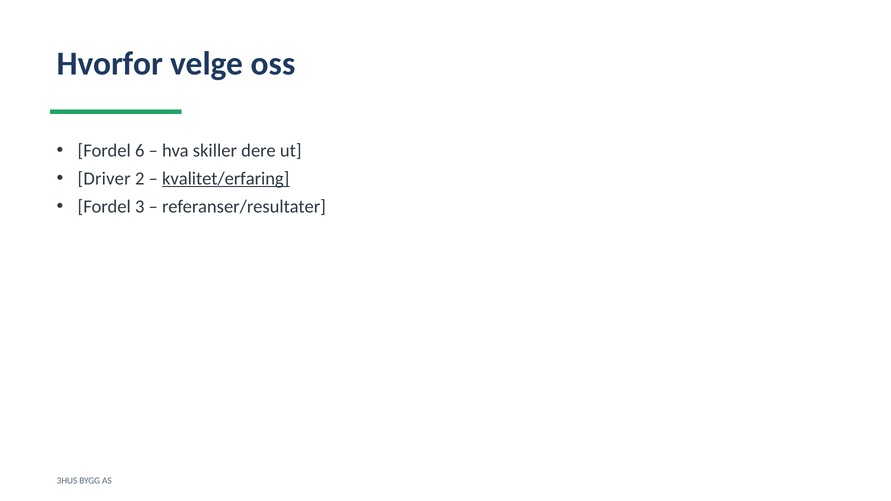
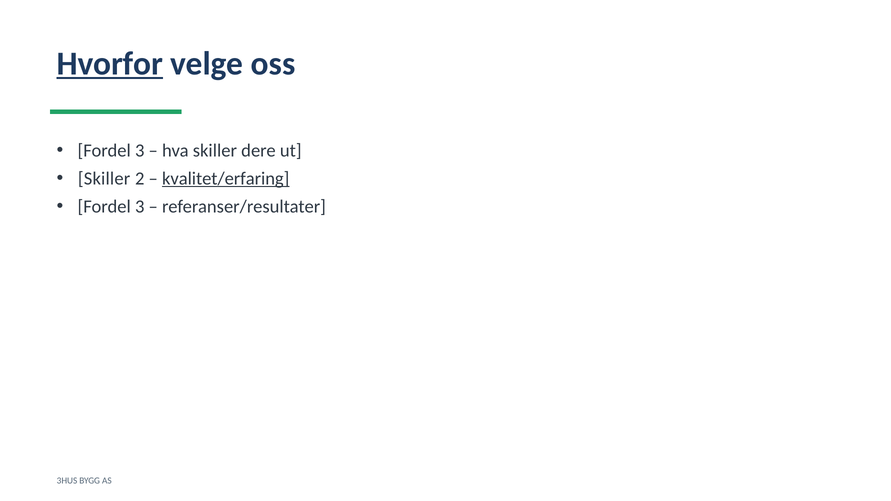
Hvorfor underline: none -> present (110, 64)
6: 6 -> 3 (140, 151)
Driver: Driver -> Skiller (104, 179)
